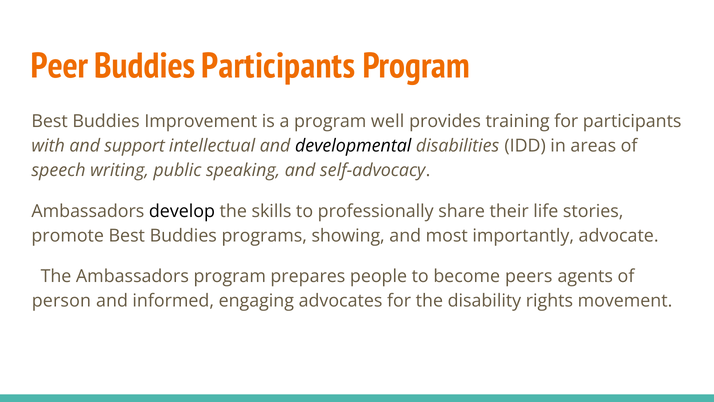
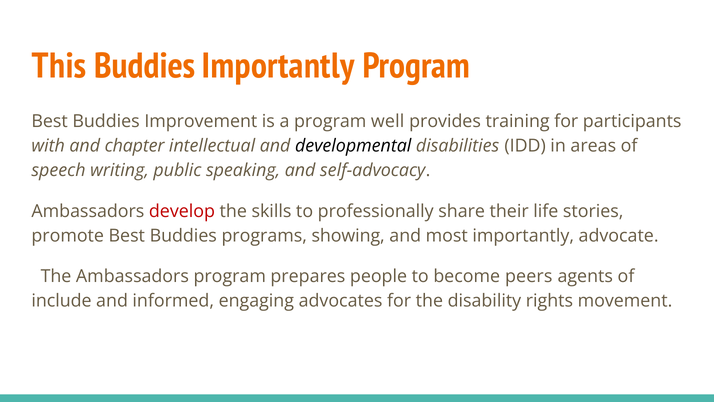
Peer: Peer -> This (59, 66)
Buddies Participants: Participants -> Importantly (278, 66)
support: support -> chapter (135, 146)
develop colour: black -> red (182, 211)
person: person -> include (62, 301)
